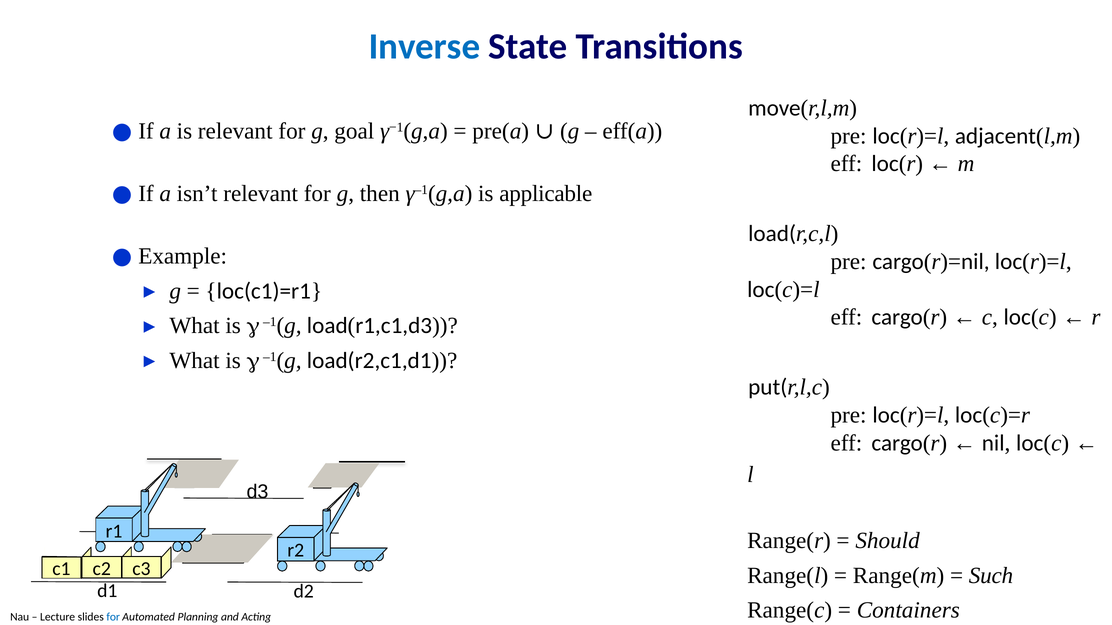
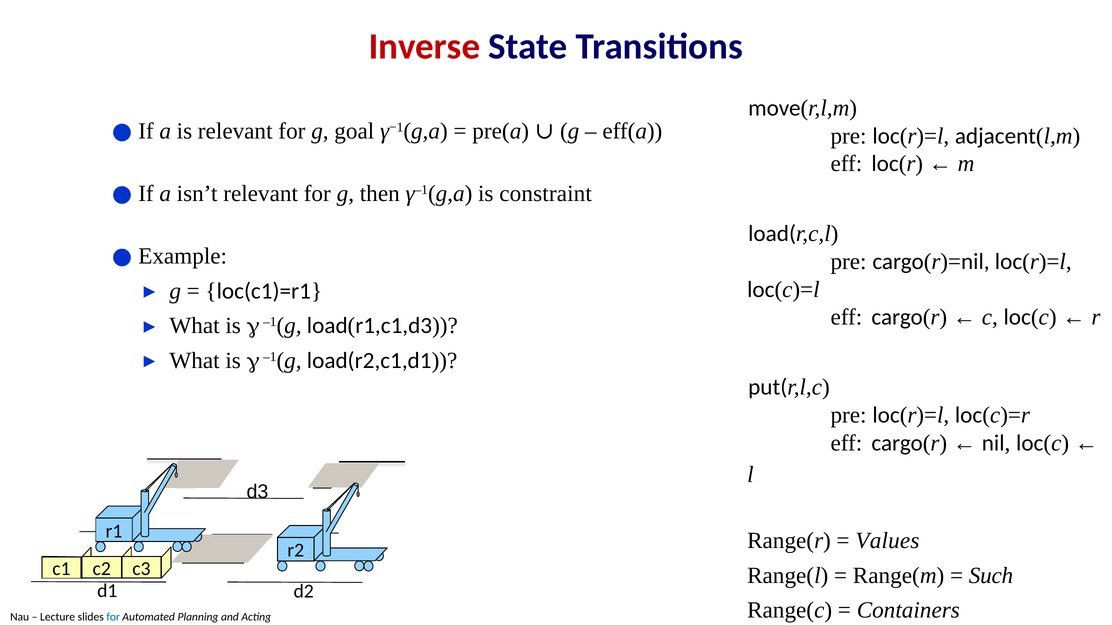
Inverse colour: blue -> red (424, 46)
applicable: applicable -> constraint (546, 194)
Should: Should -> Values (887, 541)
